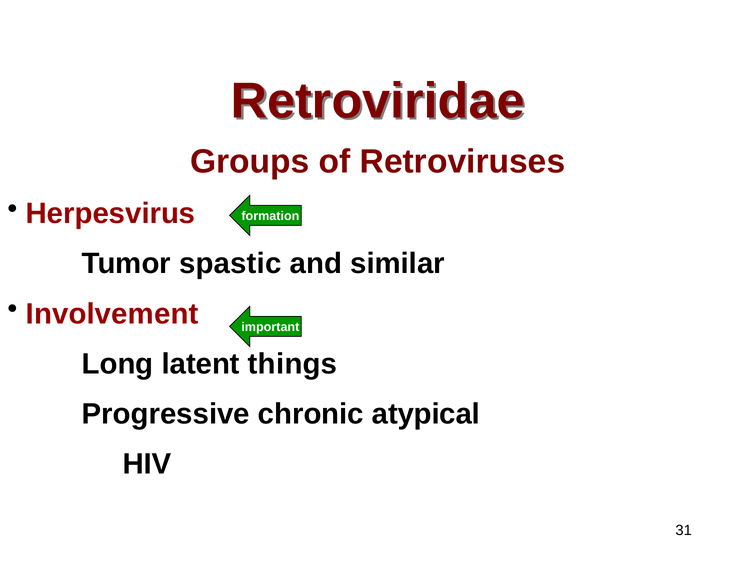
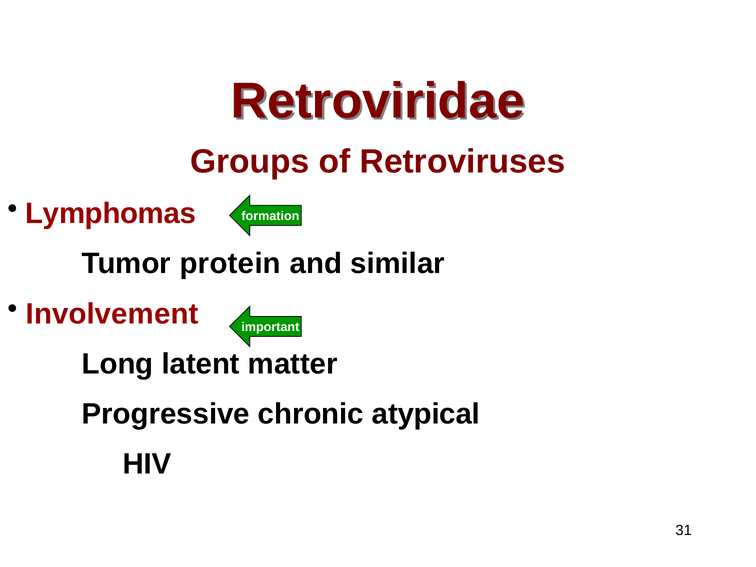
Herpesvirus: Herpesvirus -> Lymphomas (111, 214)
spastic: spastic -> protein (230, 264)
things: things -> matter (293, 364)
